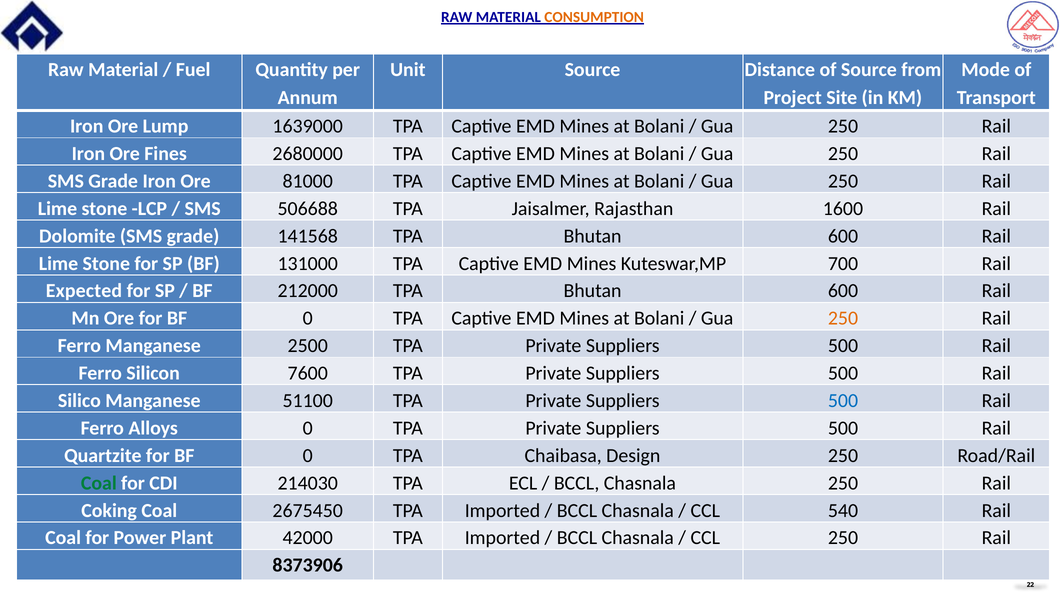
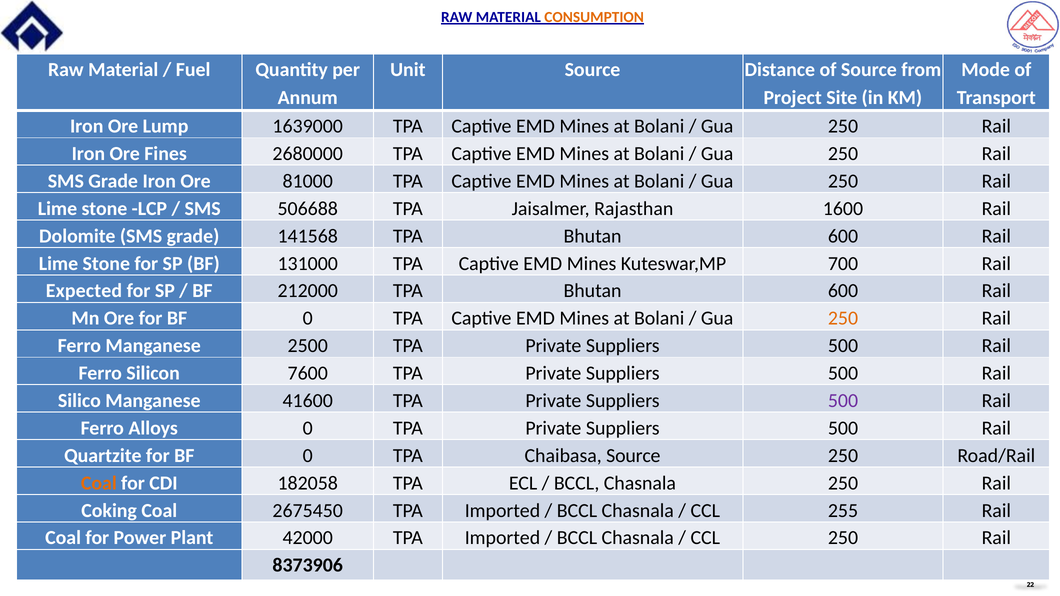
51100: 51100 -> 41600 (308, 401)
500 colour: blue -> purple (843, 401)
Chaibasa Design: Design -> Source (633, 456)
Coal colour: green -> orange (99, 483)
214030: 214030 -> 182058 (308, 483)
540: 540 -> 255 (843, 511)
